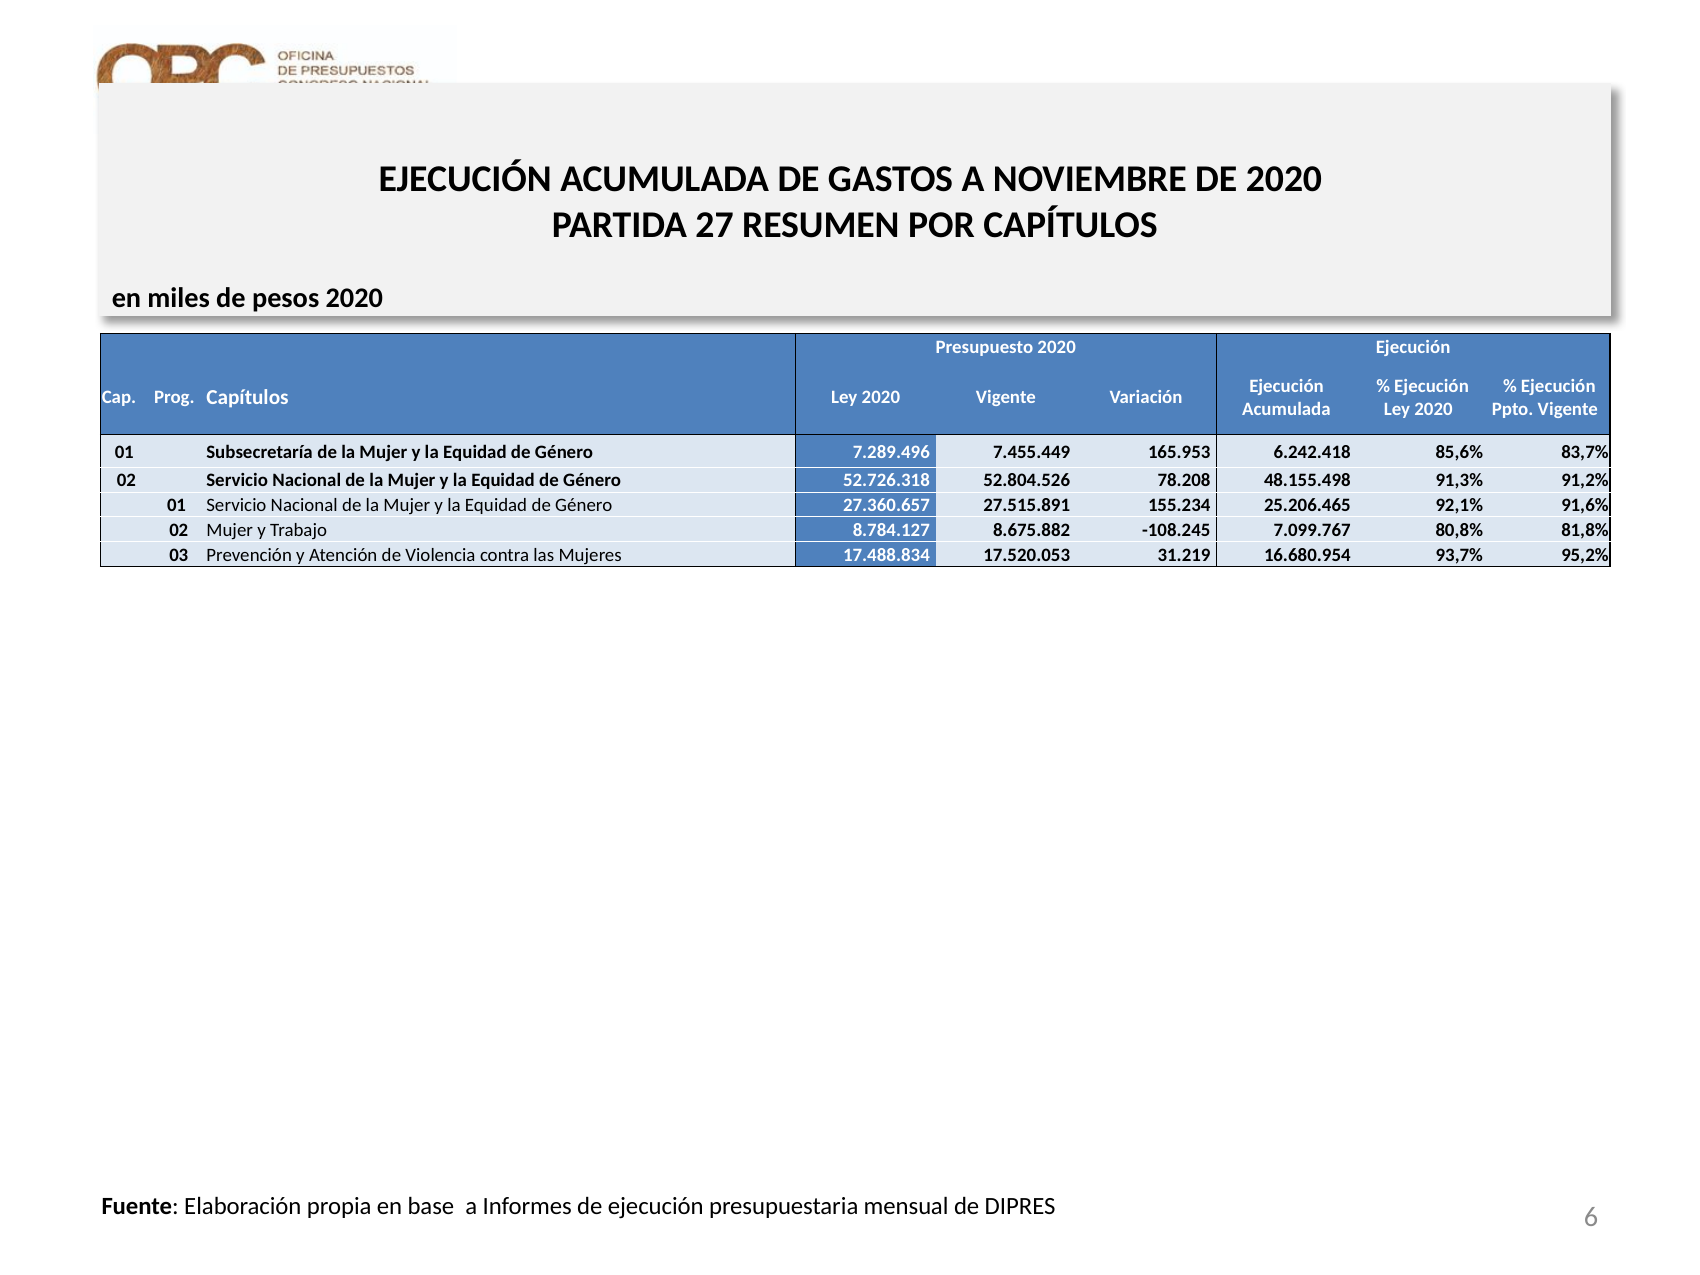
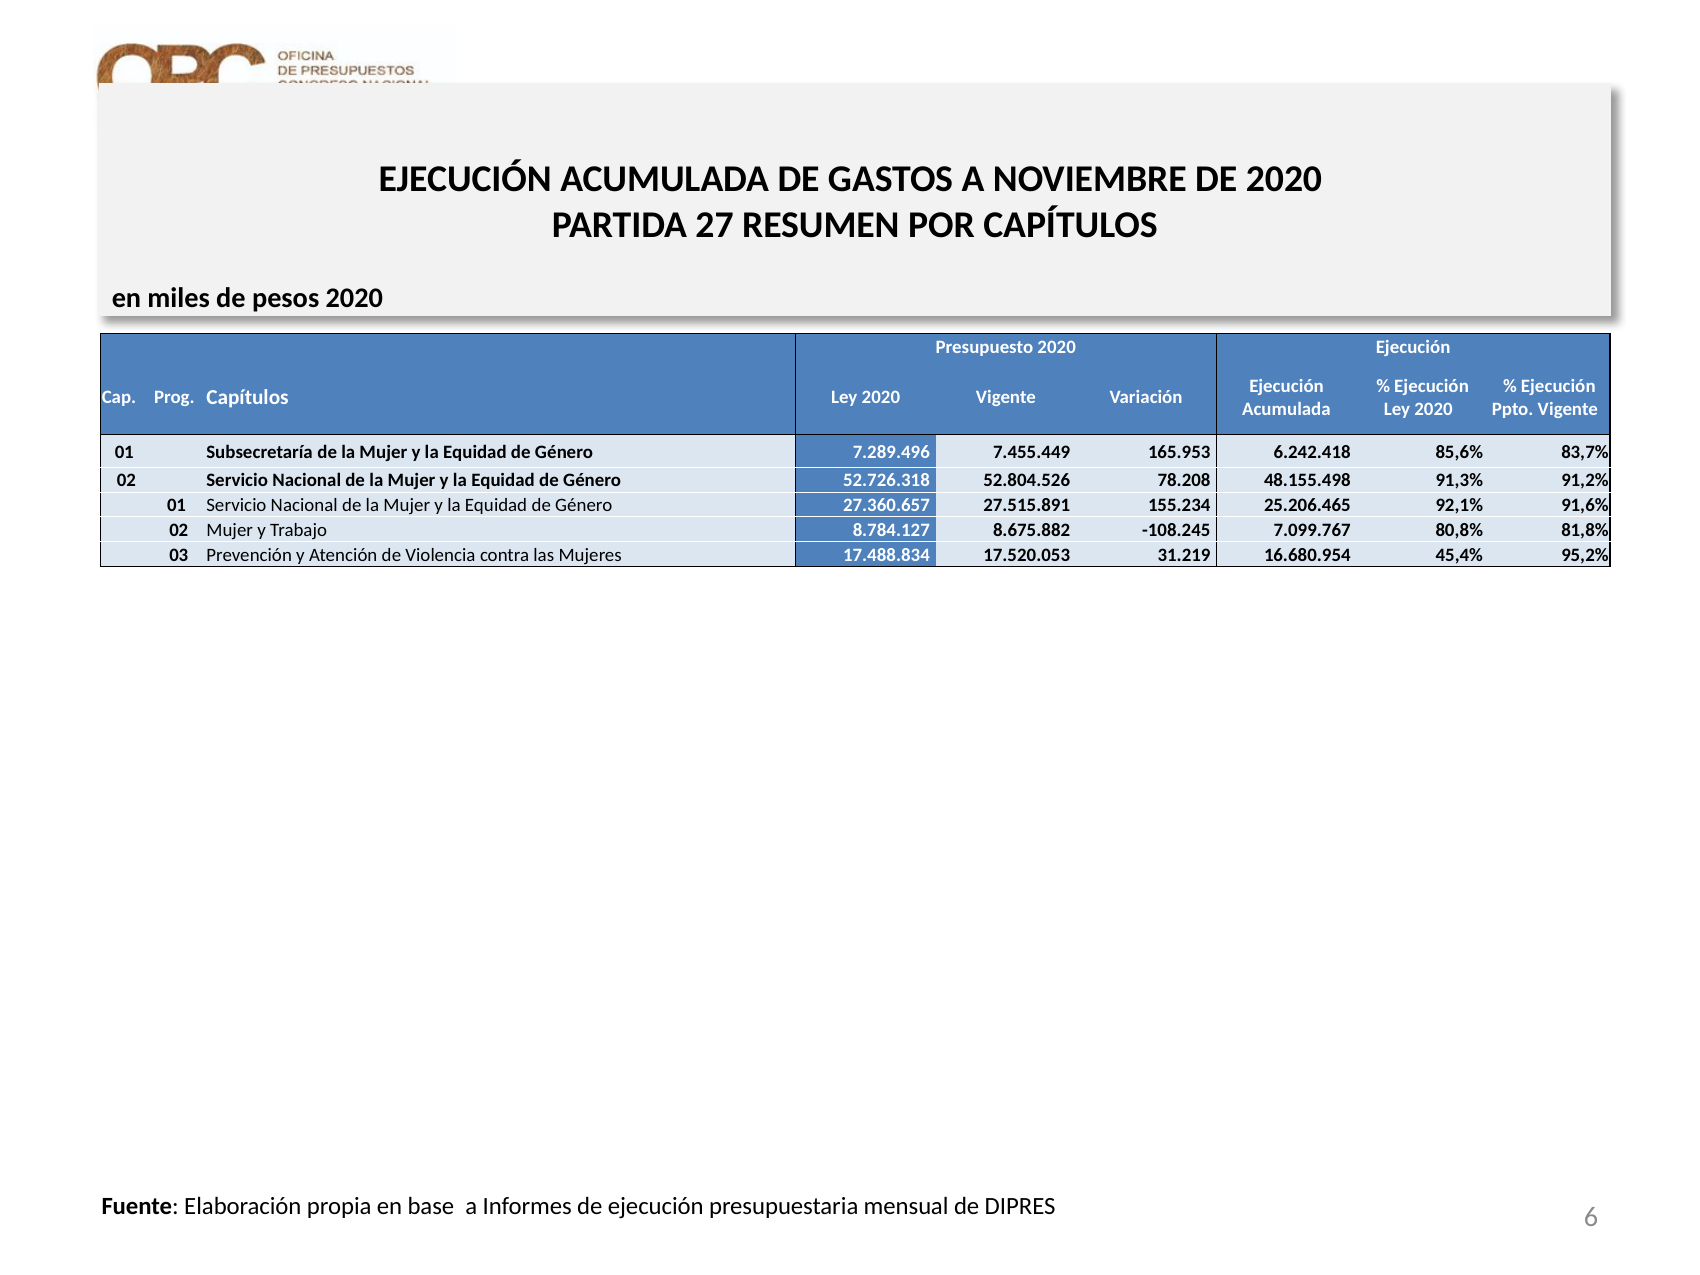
93,7%: 93,7% -> 45,4% (1459, 555)
